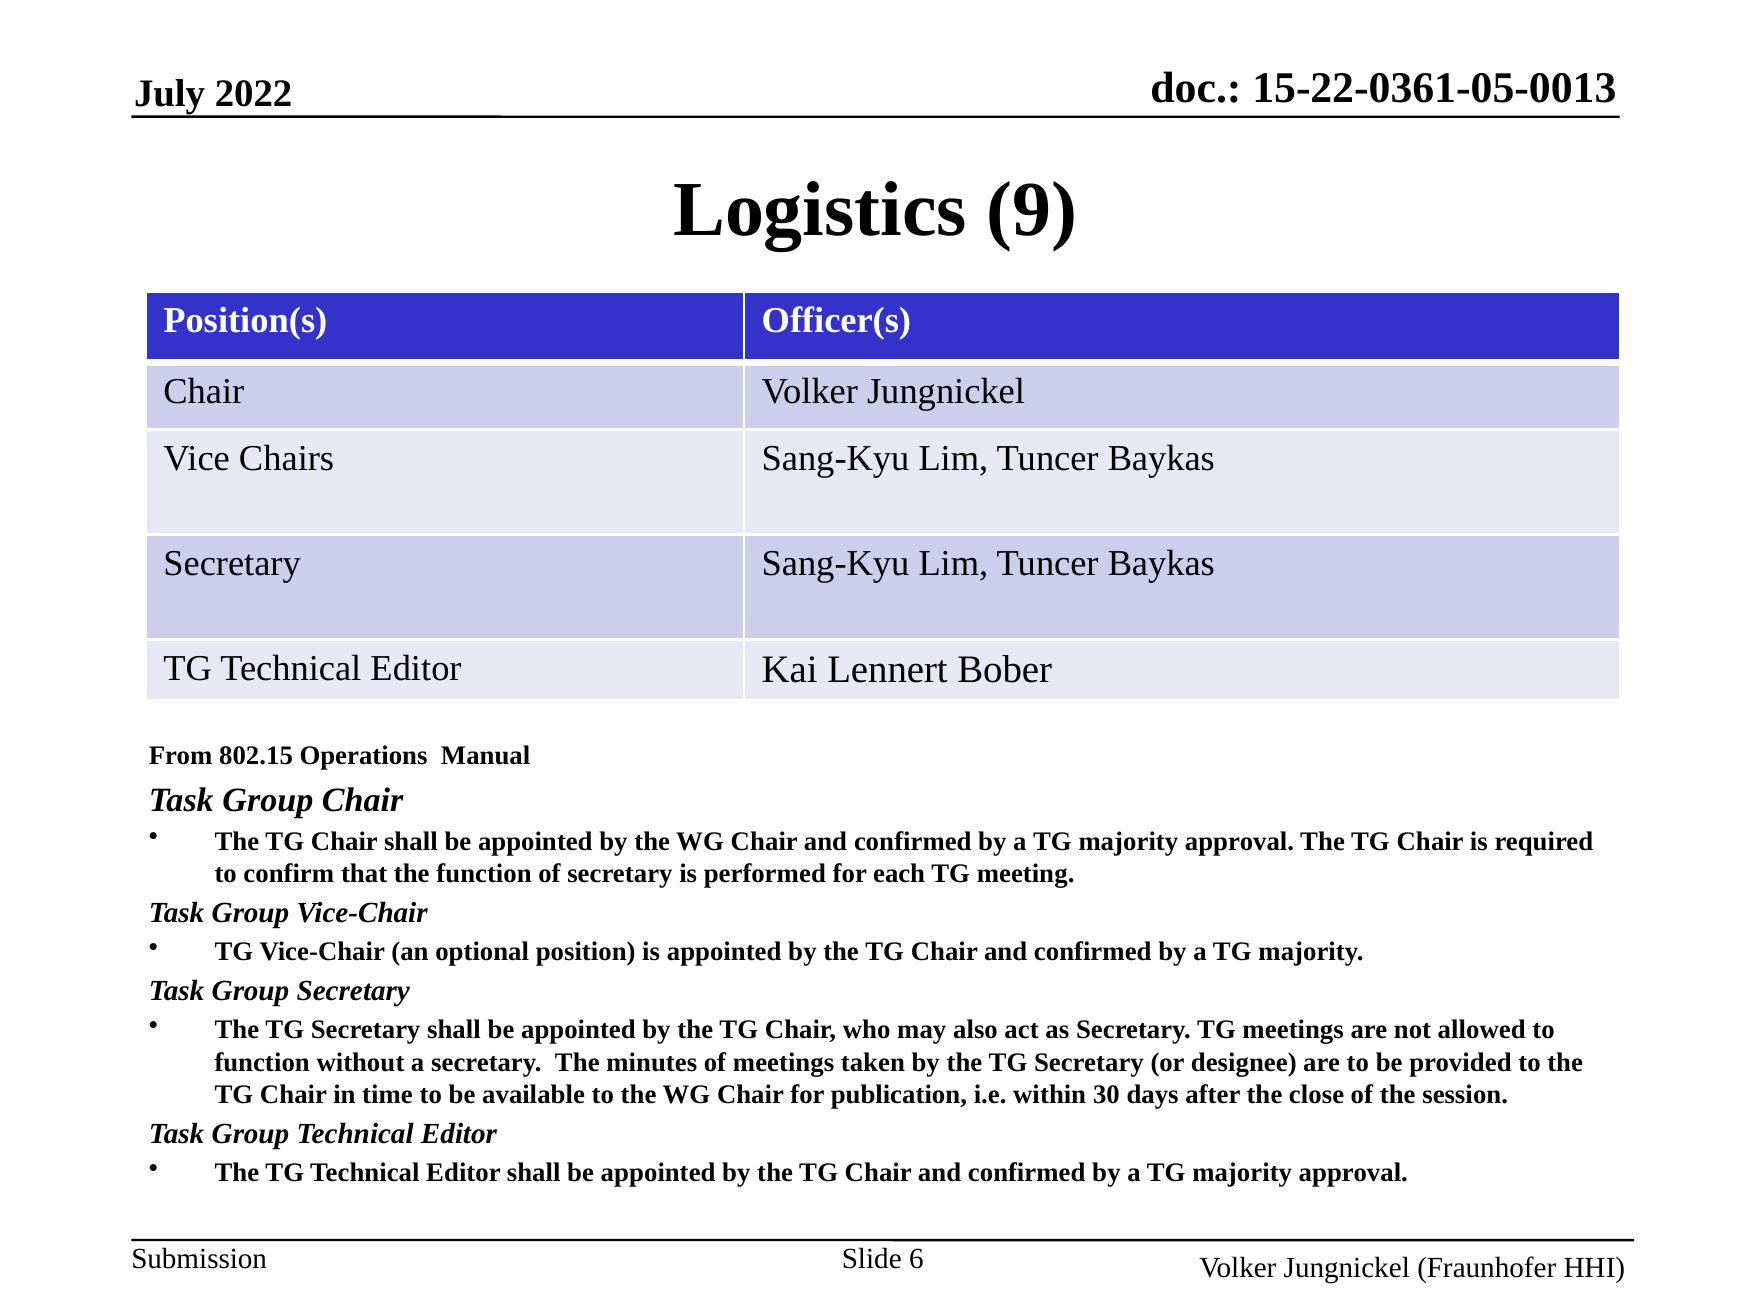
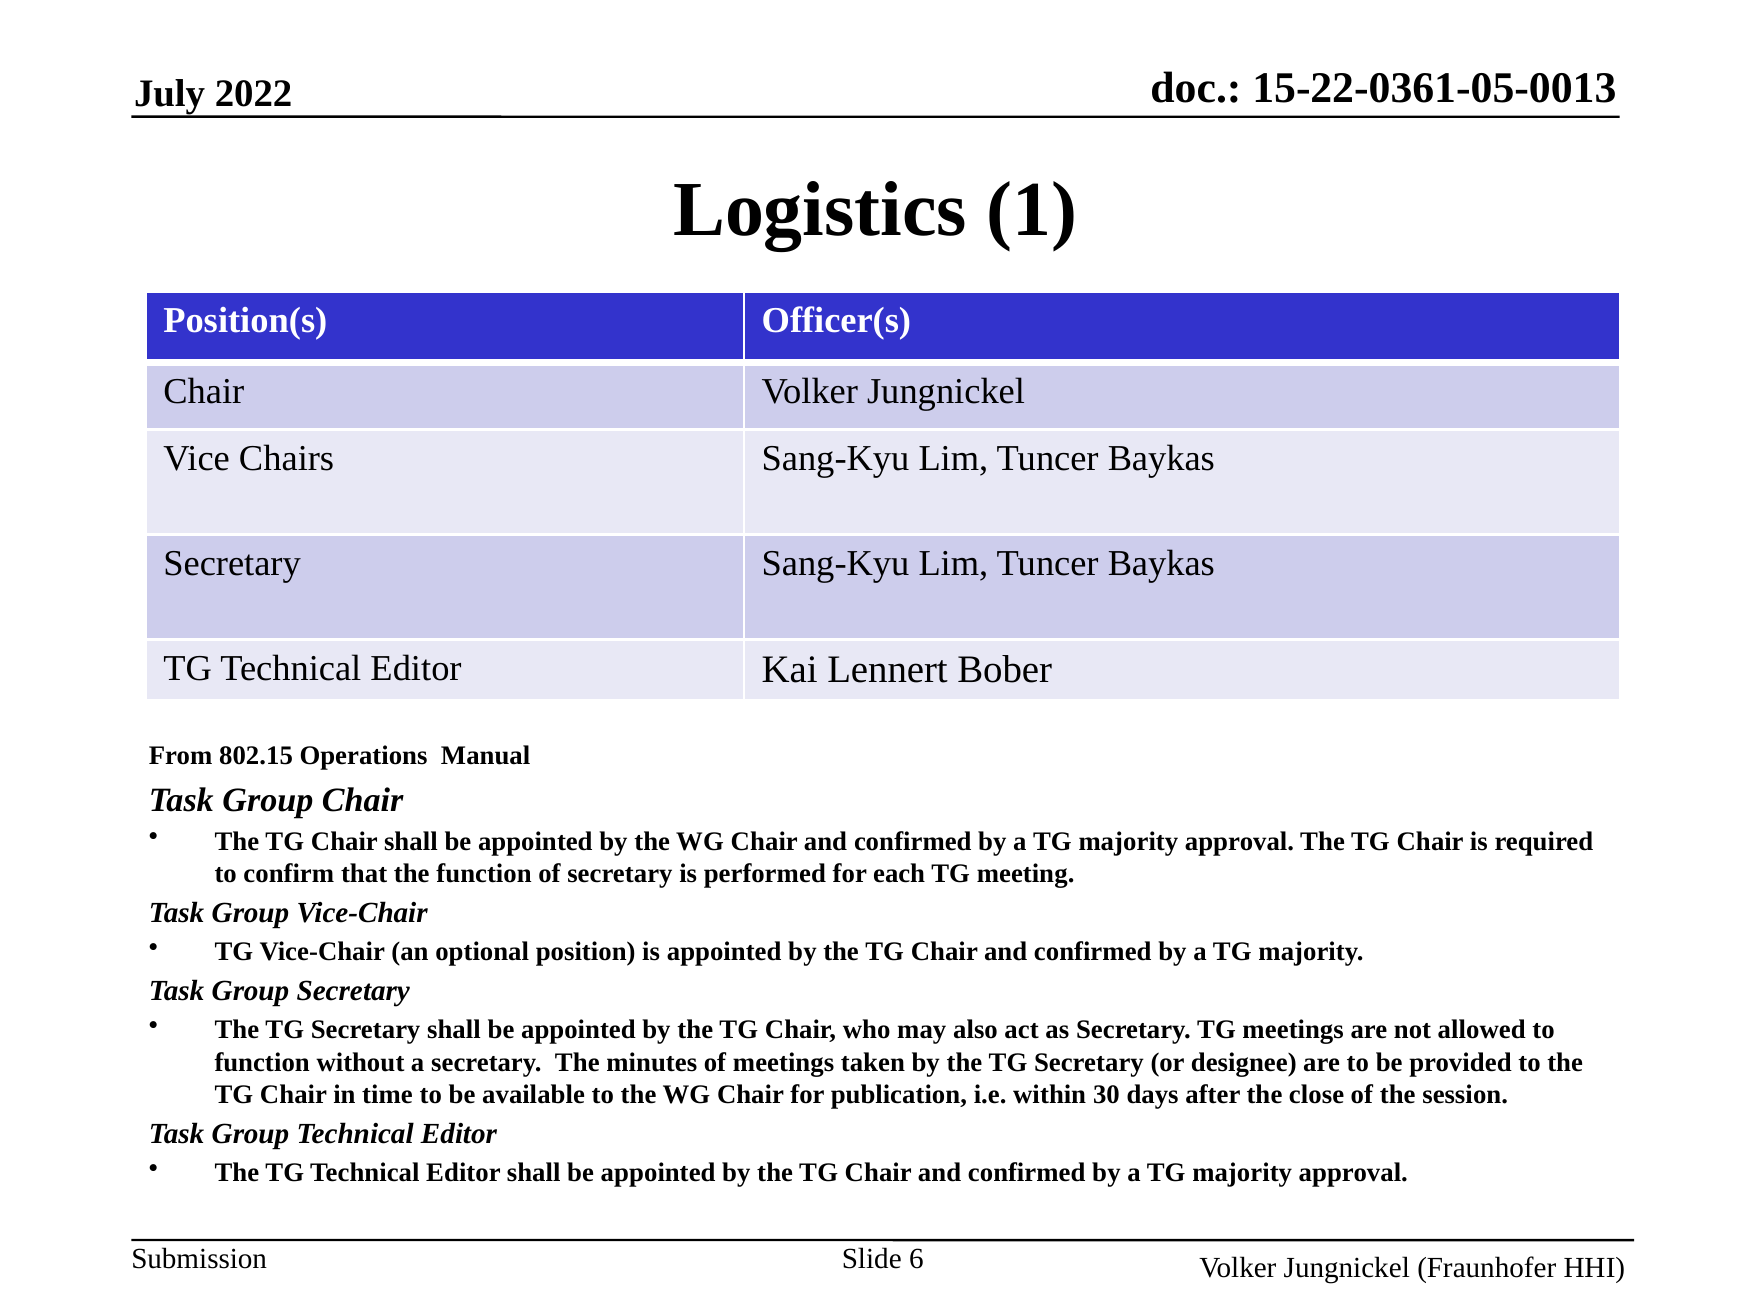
9: 9 -> 1 (1032, 210)
